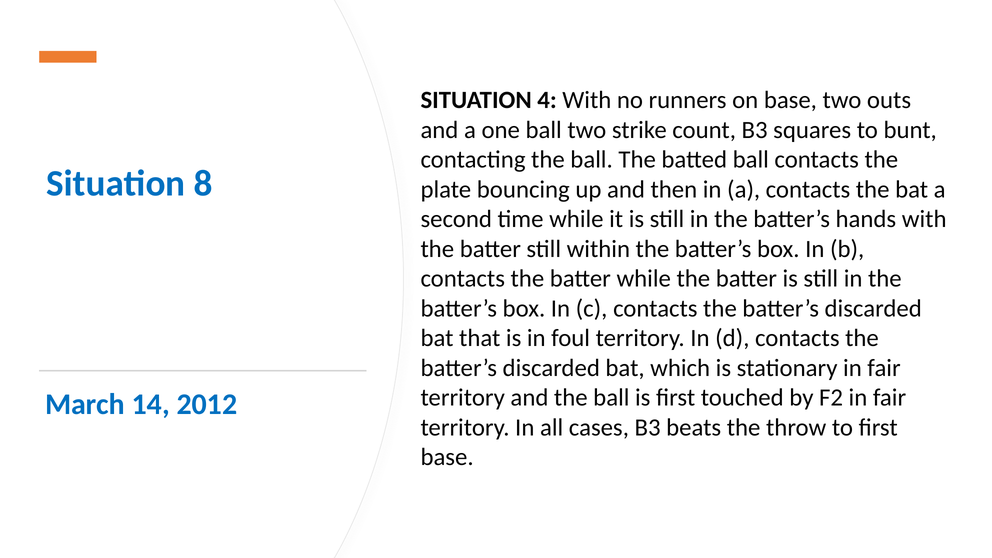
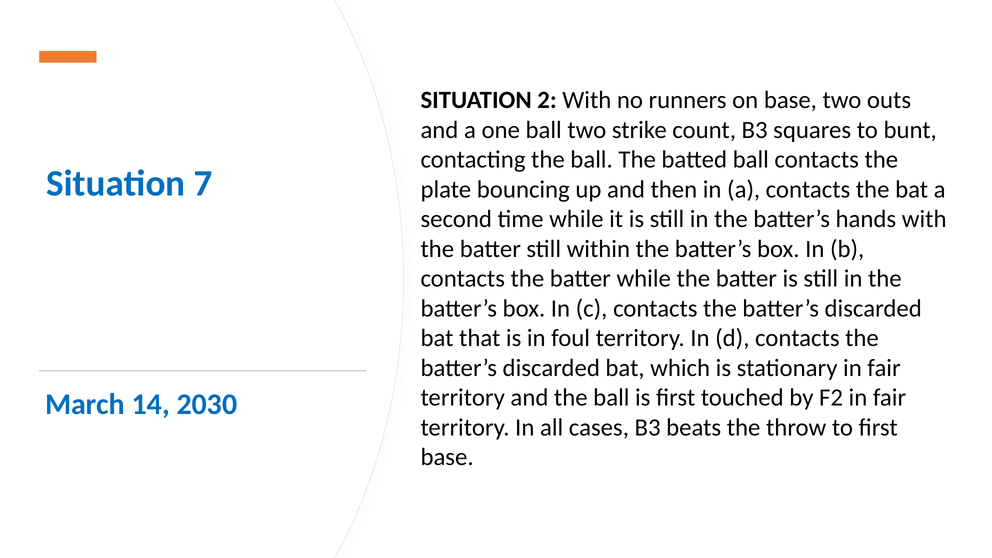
4: 4 -> 2 (547, 100)
8: 8 -> 7 (203, 183)
2012: 2012 -> 2030 (207, 404)
